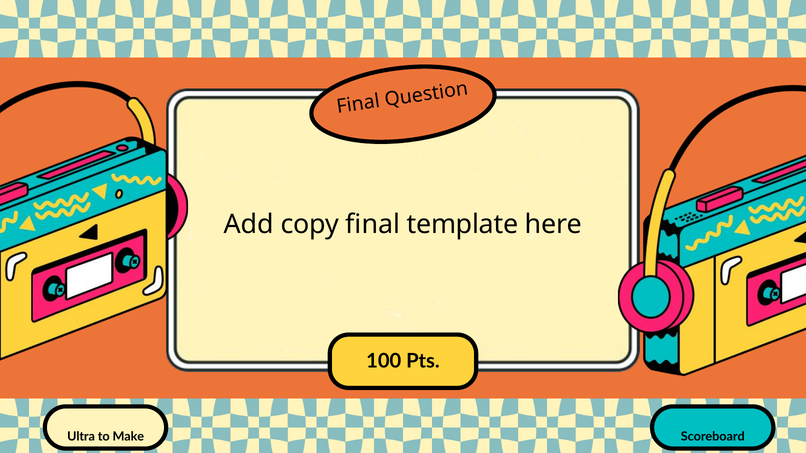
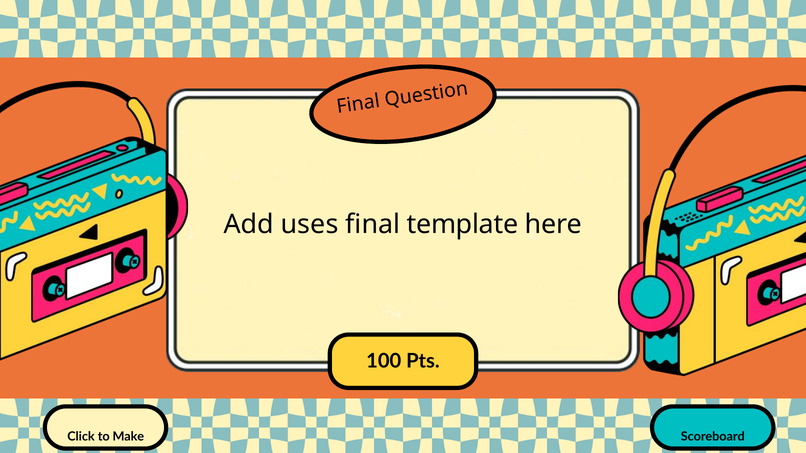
copy: copy -> uses (310, 225)
Ultra: Ultra -> Click (81, 437)
